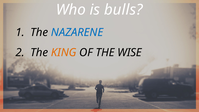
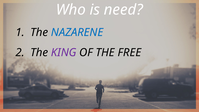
bulls: bulls -> need (123, 10)
KING colour: orange -> purple (64, 52)
WISE: WISE -> FREE (129, 52)
